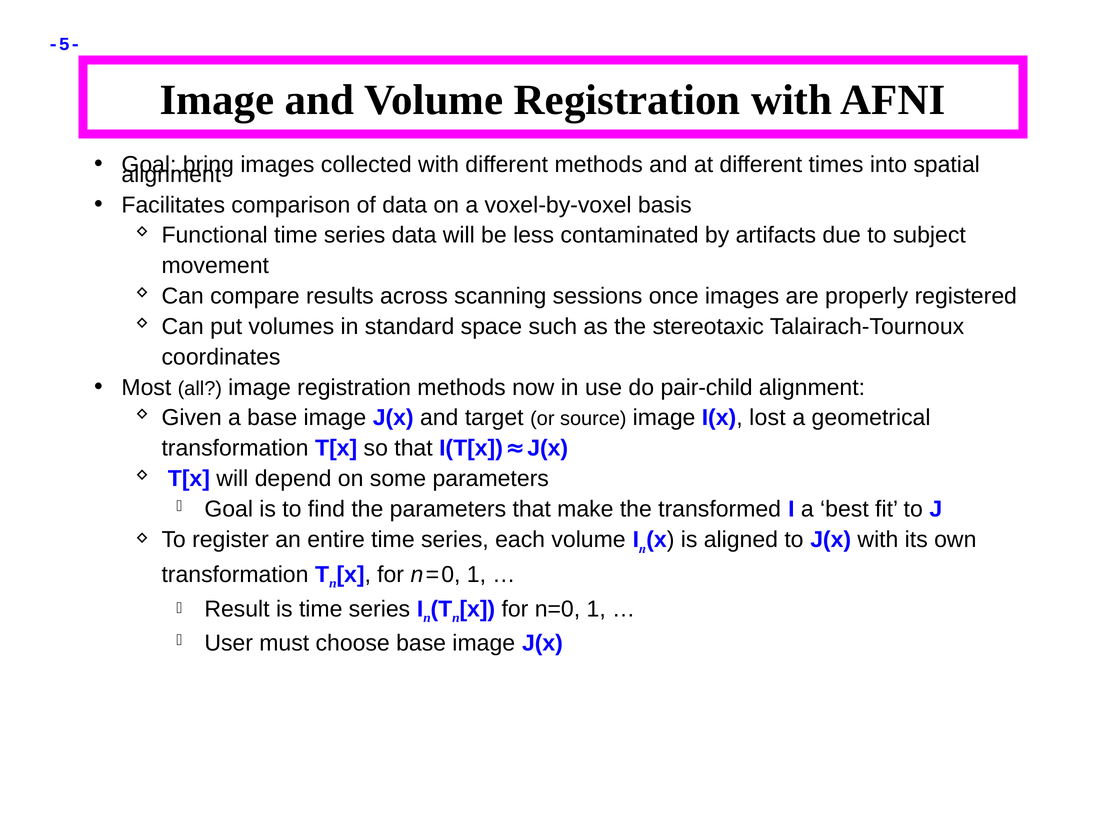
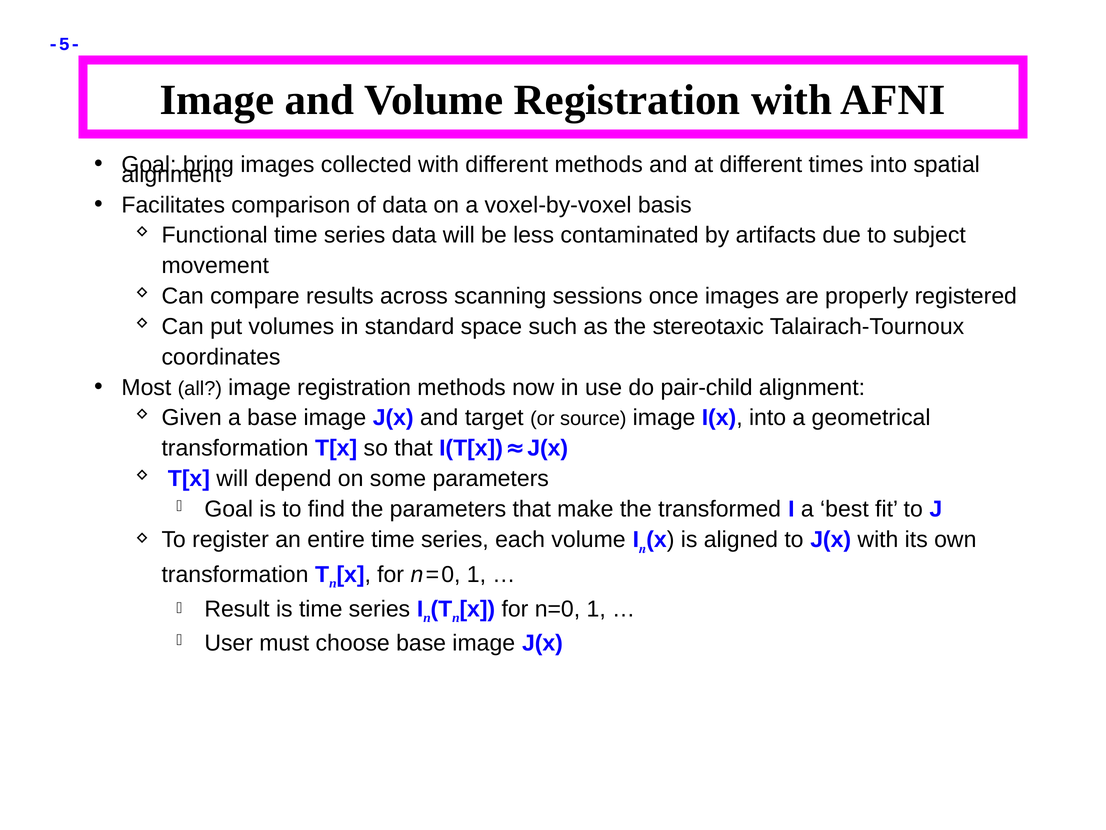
I(x lost: lost -> into (768, 418)
